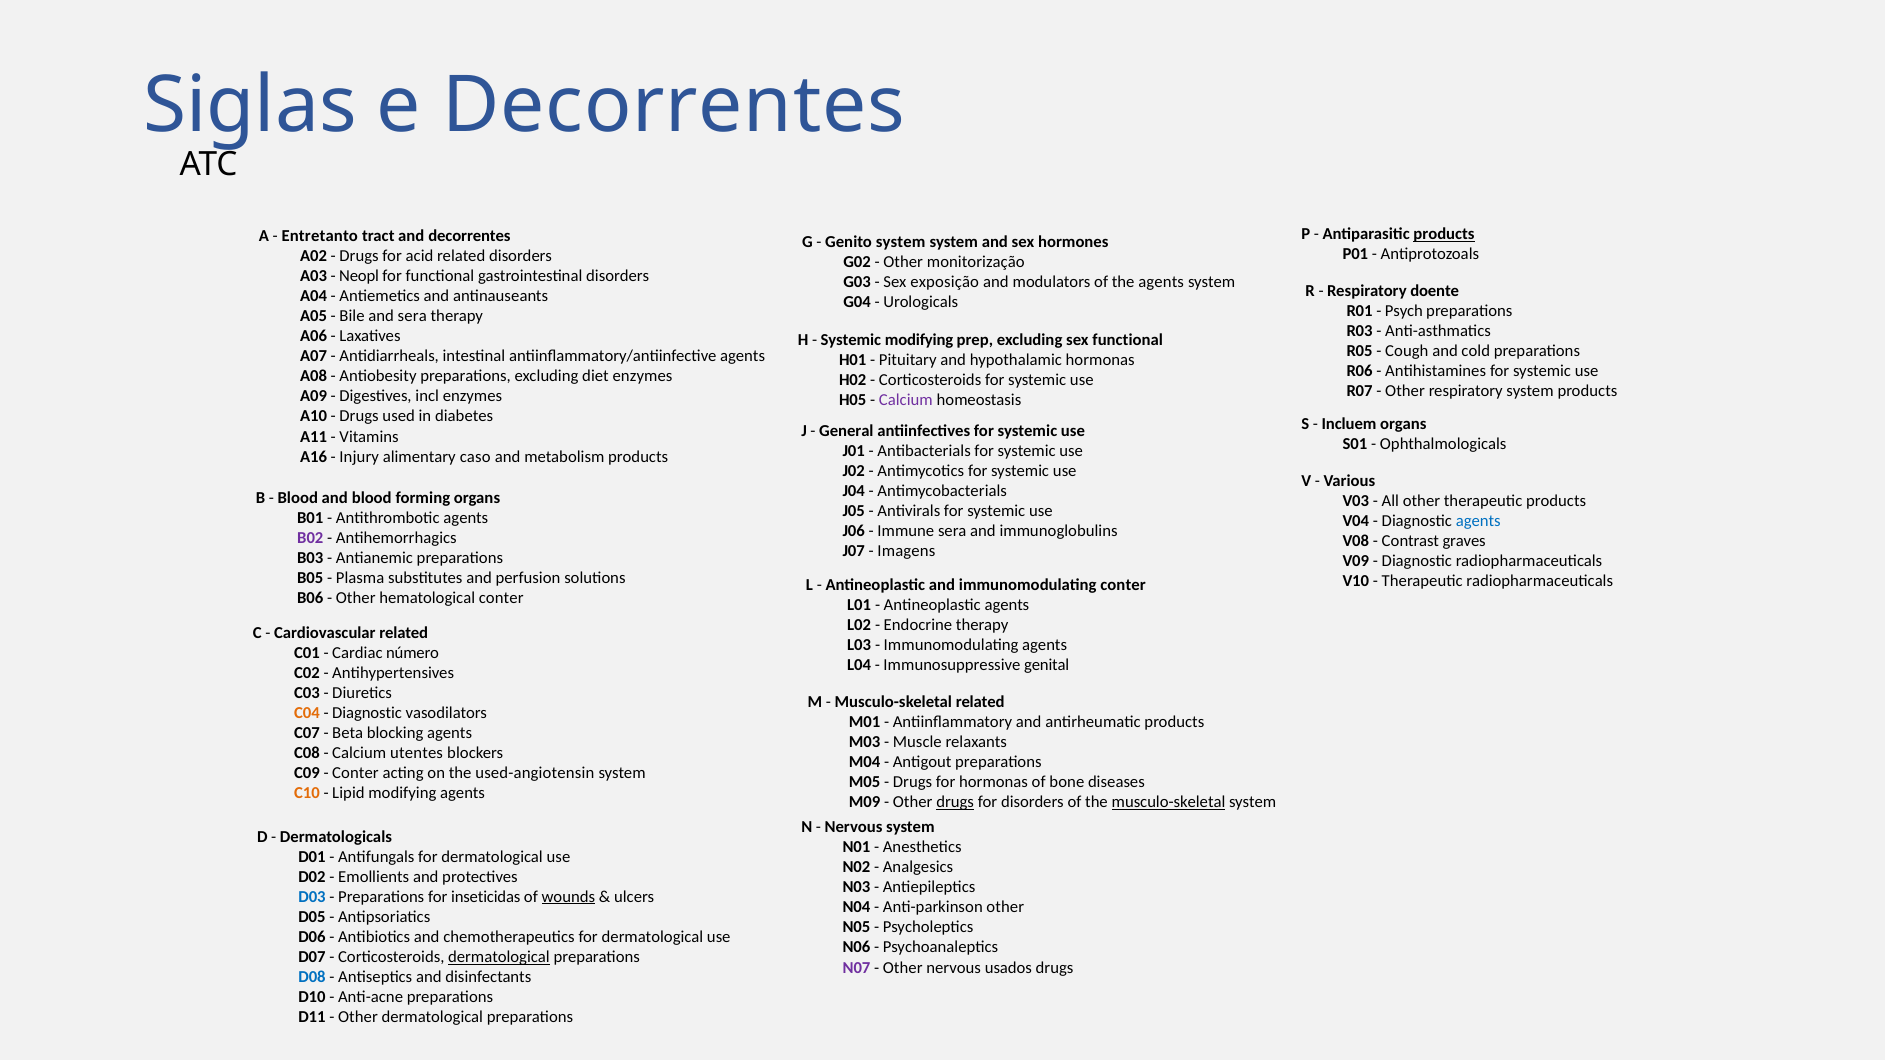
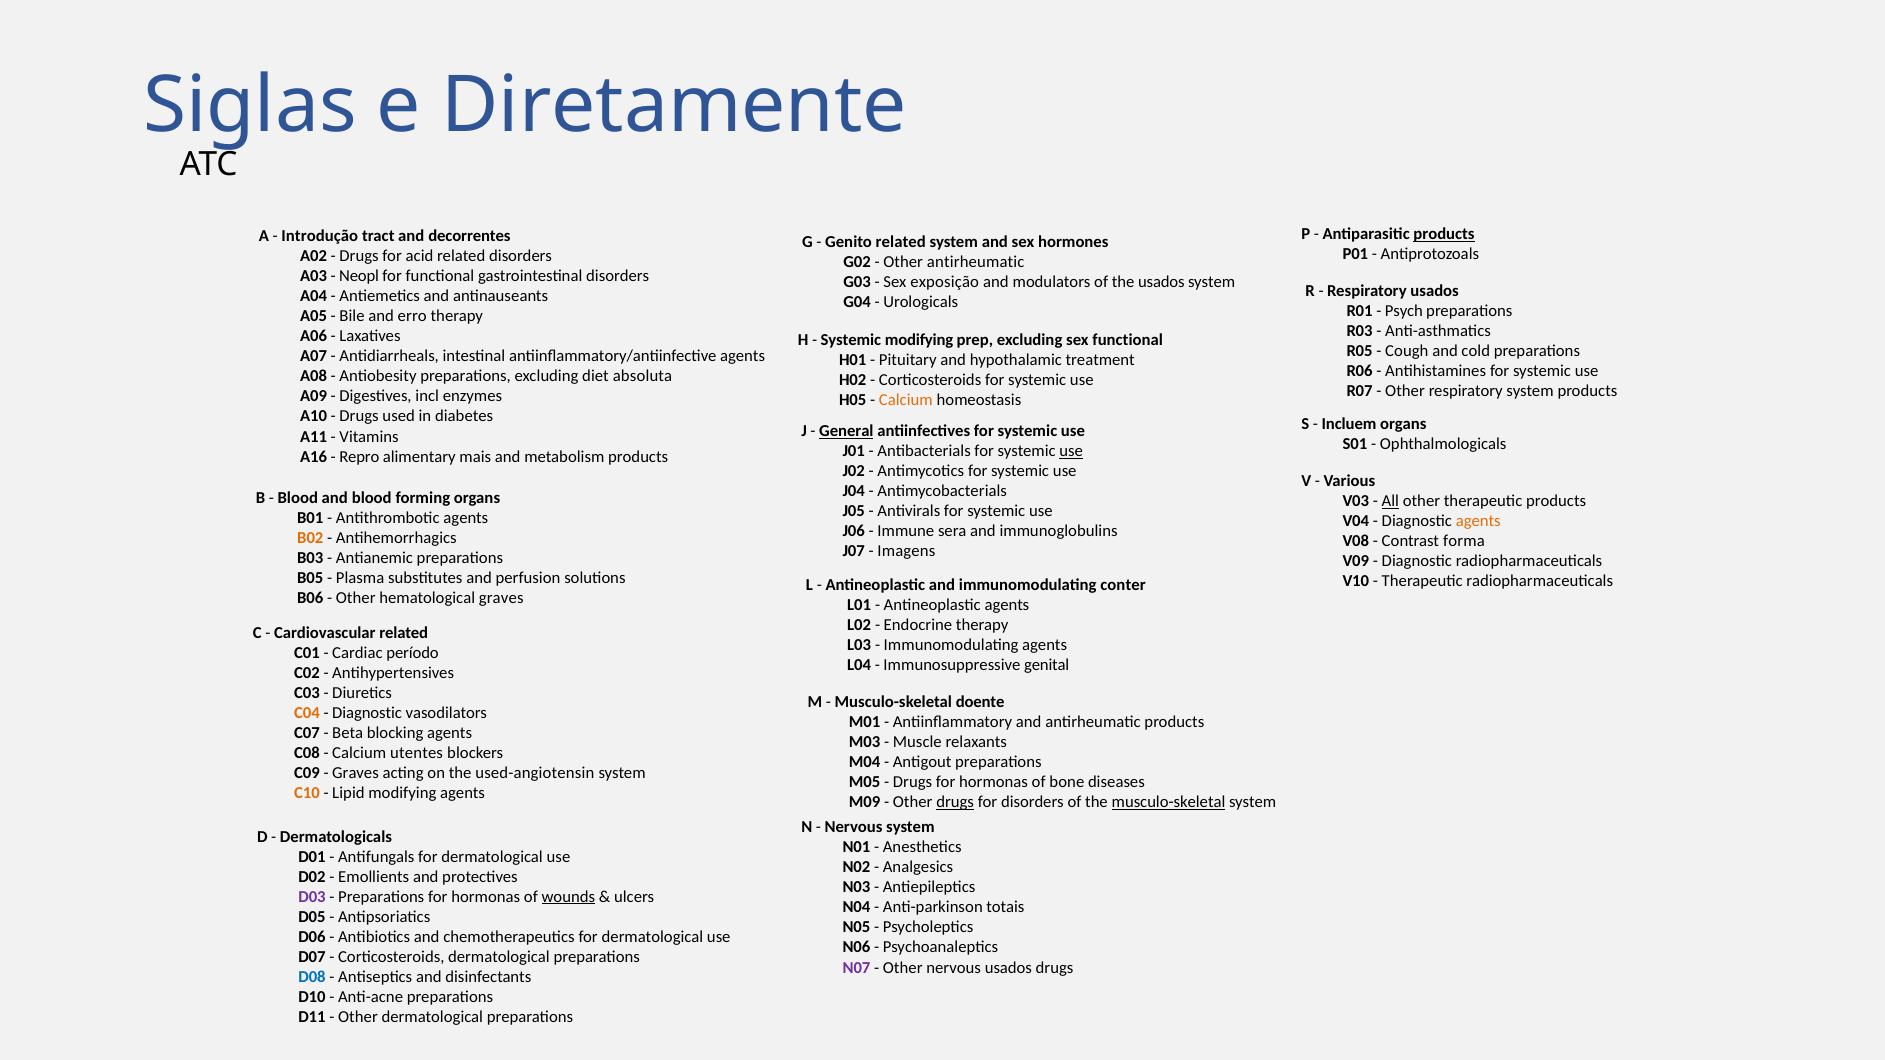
e Decorrentes: Decorrentes -> Diretamente (674, 105)
Entretanto: Entretanto -> Introdução (320, 236)
Genito system: system -> related (901, 242)
Other monitorização: monitorização -> antirheumatic (976, 262)
the agents: agents -> usados (1161, 282)
Respiratory doente: doente -> usados (1435, 291)
and sera: sera -> erro (412, 316)
hypothalamic hormonas: hormonas -> treatment (1100, 360)
diet enzymes: enzymes -> absoluta (643, 377)
Calcium colour: purple -> orange (906, 400)
General underline: none -> present (846, 431)
use underline: none -> present (1071, 451)
Injury: Injury -> Repro (359, 457)
caso: caso -> mais (475, 457)
All underline: none -> present (1390, 501)
agents colour: blue -> orange (1478, 521)
B02 colour: purple -> orange (310, 538)
graves: graves -> forma (1464, 541)
hematological conter: conter -> graves (501, 598)
número: número -> período (413, 653)
Musculo-skeletal related: related -> doente (980, 702)
Conter: Conter -> Graves (356, 773)
D03 colour: blue -> purple (312, 897)
Preparations for inseticidas: inseticidas -> hormonas (486, 897)
Anti-parkinson other: other -> totais (1005, 908)
dermatological underline: present -> none (499, 957)
